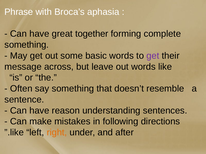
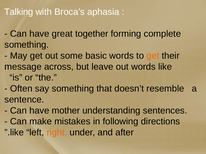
Phrase: Phrase -> Talking (19, 12)
get colour: purple -> orange (153, 56)
reason: reason -> mother (66, 111)
